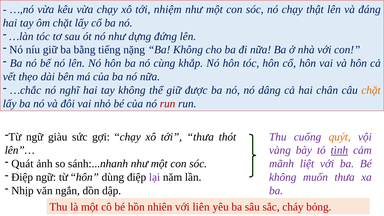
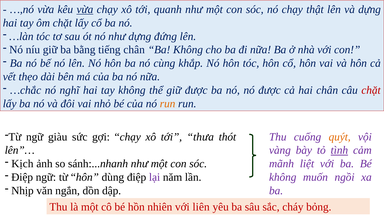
vừa underline: none -> present (85, 9)
nhiệm: nhiệm -> quanh (168, 9)
và đáng: đáng -> dựng (370, 9)
tiếng nặng: nặng -> chân (134, 50)
nó dâng: dâng -> được (269, 90)
chặt colour: orange -> red (371, 90)
run colour: red -> orange (168, 104)
Quát: Quát -> Kịch (22, 164)
muốn thưa: thưa -> ngồi (345, 177)
